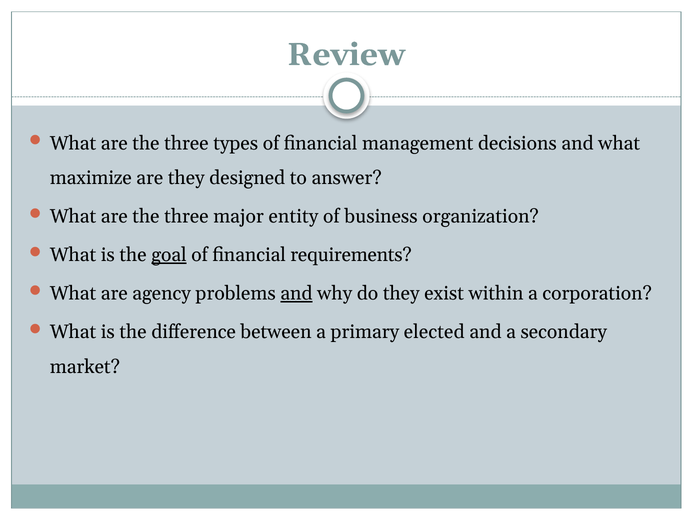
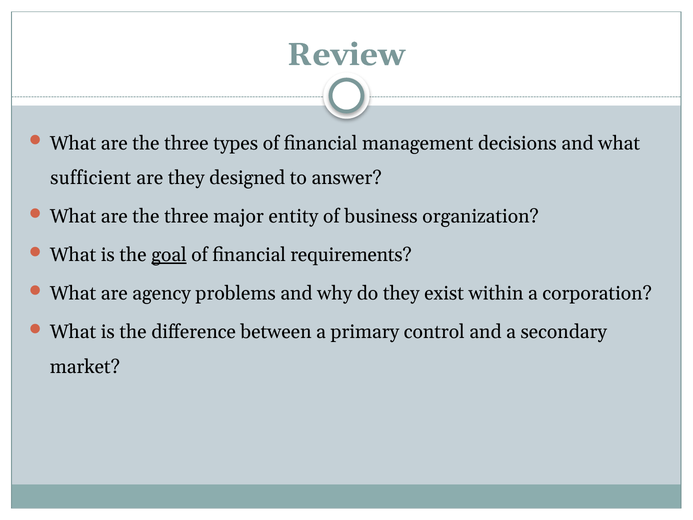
maximize: maximize -> sufficient (91, 178)
and underline: present -> none (296, 293)
elected: elected -> control (434, 332)
